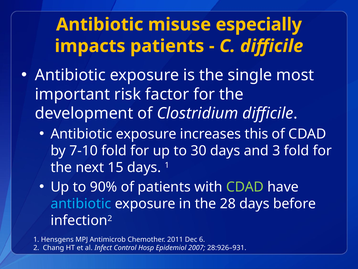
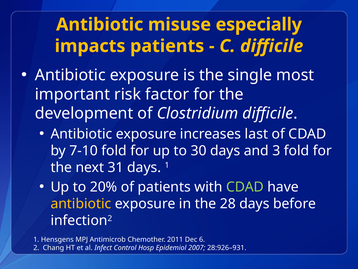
this: this -> last (256, 134)
15: 15 -> 31 (116, 167)
90%: 90% -> 20% (104, 187)
antibiotic colour: light blue -> yellow (81, 203)
